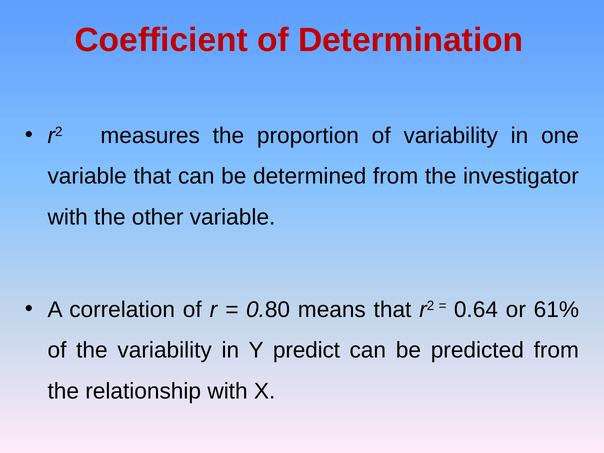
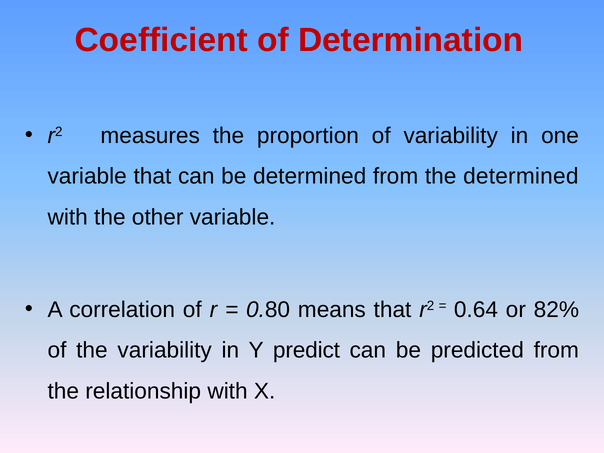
the investigator: investigator -> determined (521, 176)
61%: 61% -> 82% (556, 310)
